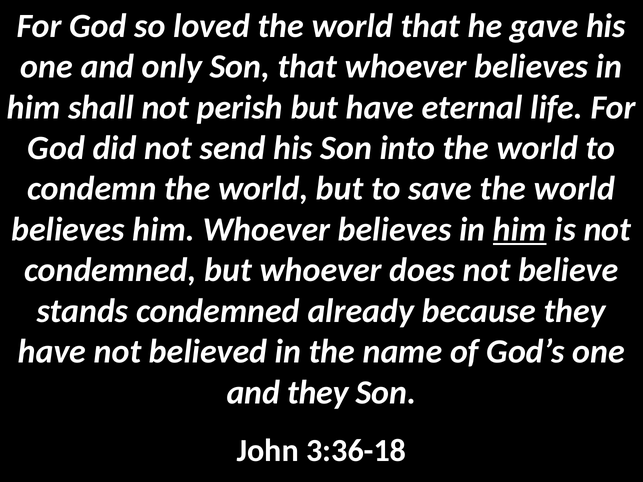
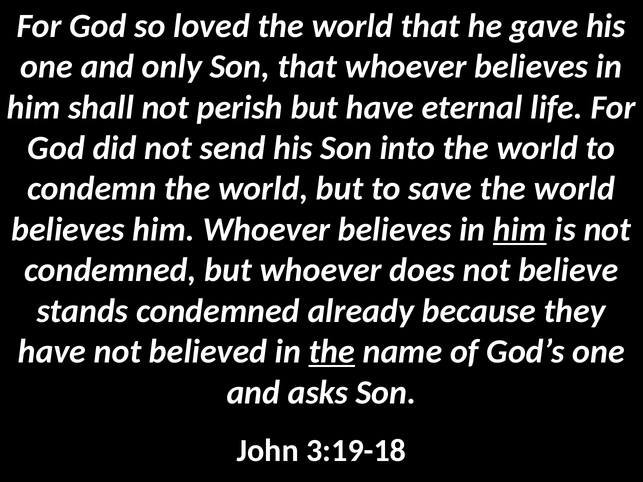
the underline: none -> present (332, 352)
and they: they -> asks (318, 393)
3:36-18: 3:36-18 -> 3:19-18 (356, 451)
